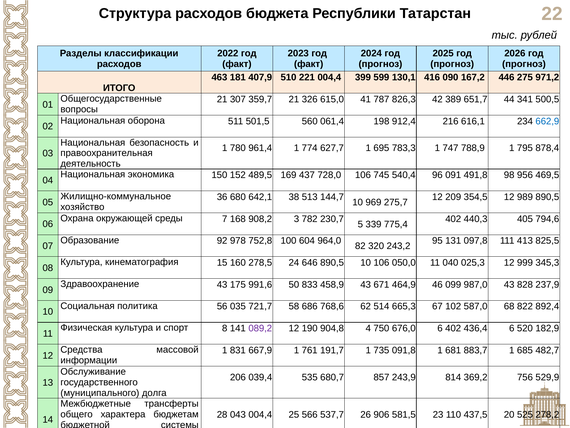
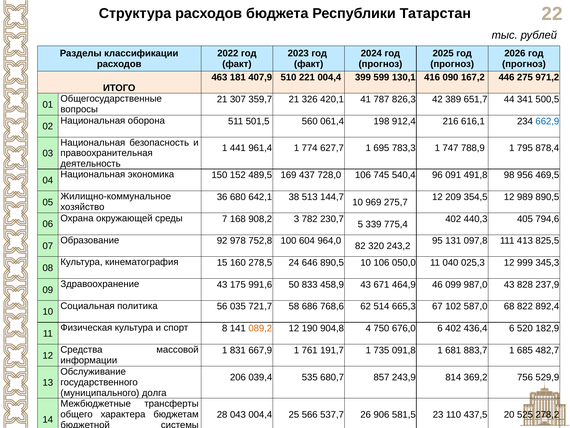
615,0: 615,0 -> 420,1 (332, 99)
780: 780 -> 441 (238, 148)
089,2 colour: purple -> orange (260, 328)
